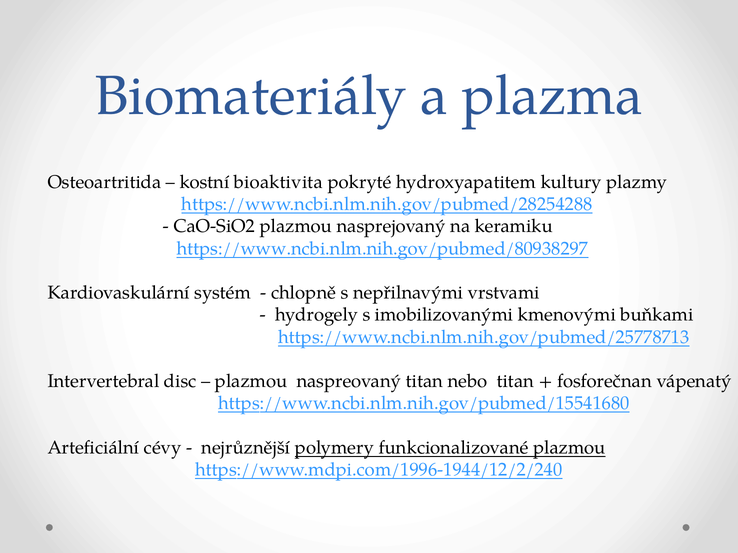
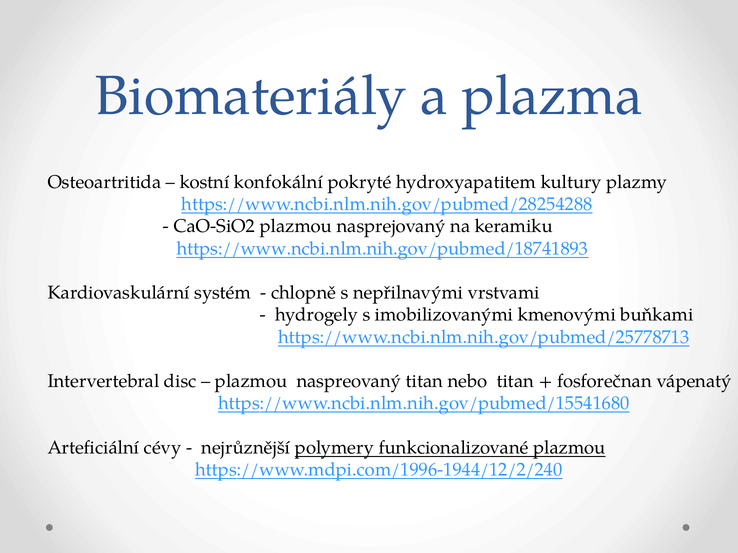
bioaktivita: bioaktivita -> konfokální (278, 182)
https://www.ncbi.nlm.nih.gov/pubmed/80938297: https://www.ncbi.nlm.nih.gov/pubmed/80938297 -> https://www.ncbi.nlm.nih.gov/pubmed/18741893 (382, 249)
